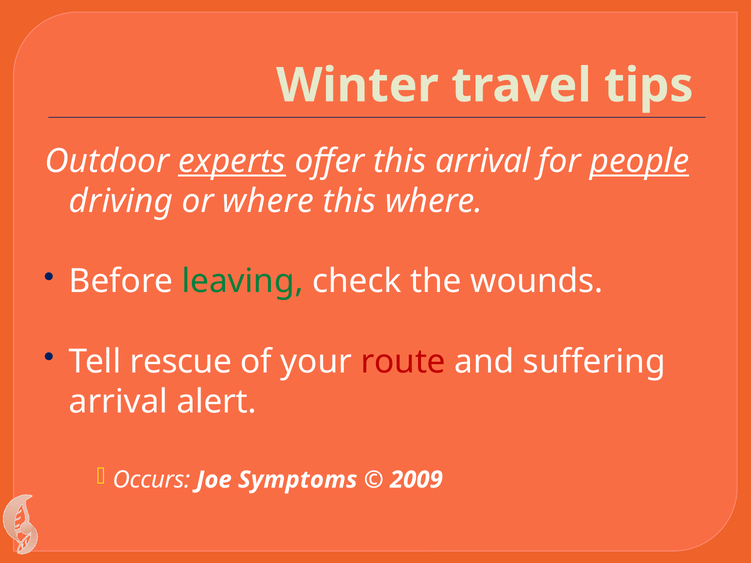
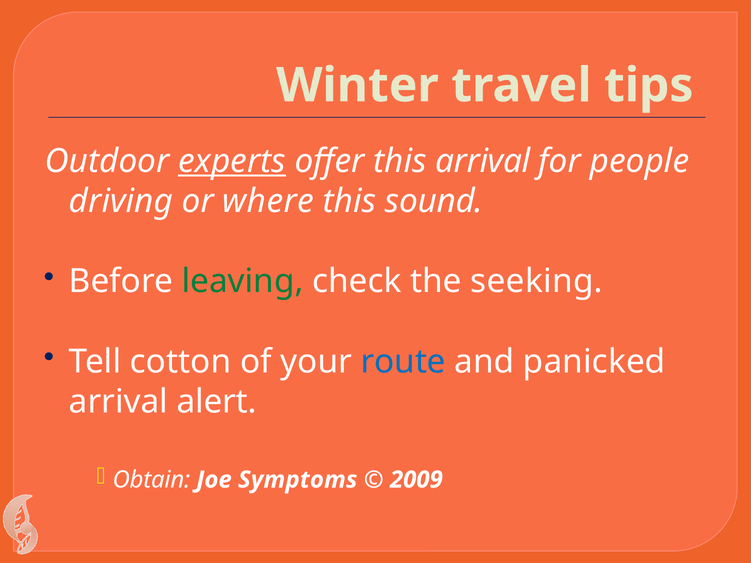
people underline: present -> none (640, 161)
this where: where -> sound (434, 201)
wounds: wounds -> seeking (537, 282)
rescue: rescue -> cotton (181, 362)
route colour: red -> blue (403, 362)
suffering: suffering -> panicked (594, 362)
Occurs: Occurs -> Obtain (151, 480)
